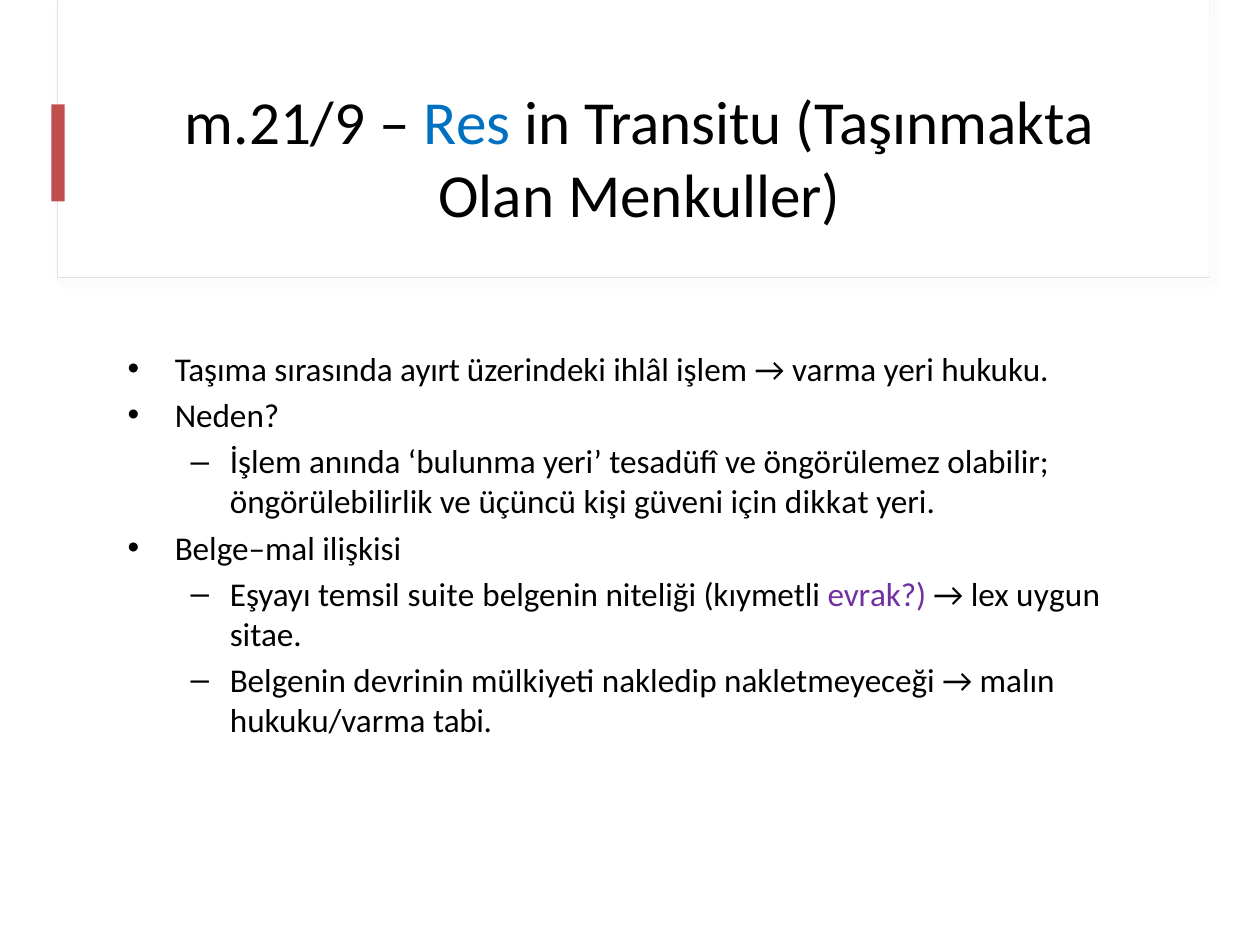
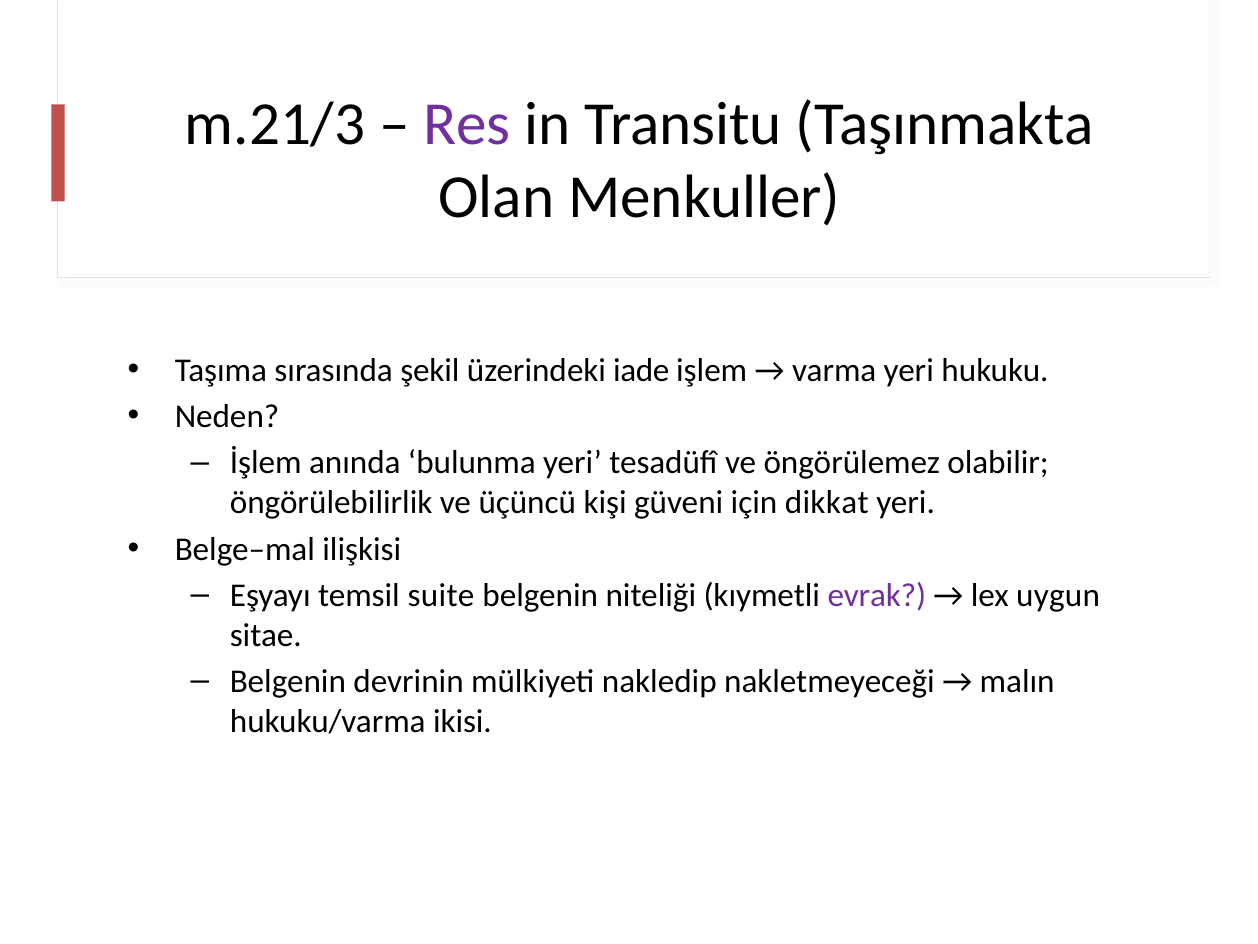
m.21/9: m.21/9 -> m.21/3 (275, 124)
Res colour: blue -> purple (467, 124)
ayırt: ayırt -> şekil (430, 370)
ihlâl: ihlâl -> iade (641, 370)
tabi: tabi -> ikisi (462, 721)
